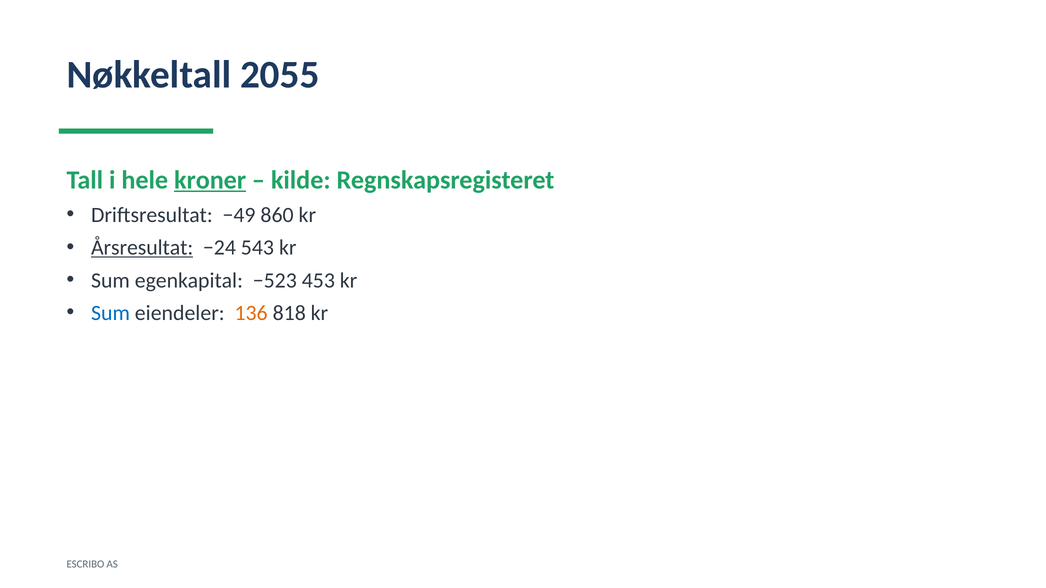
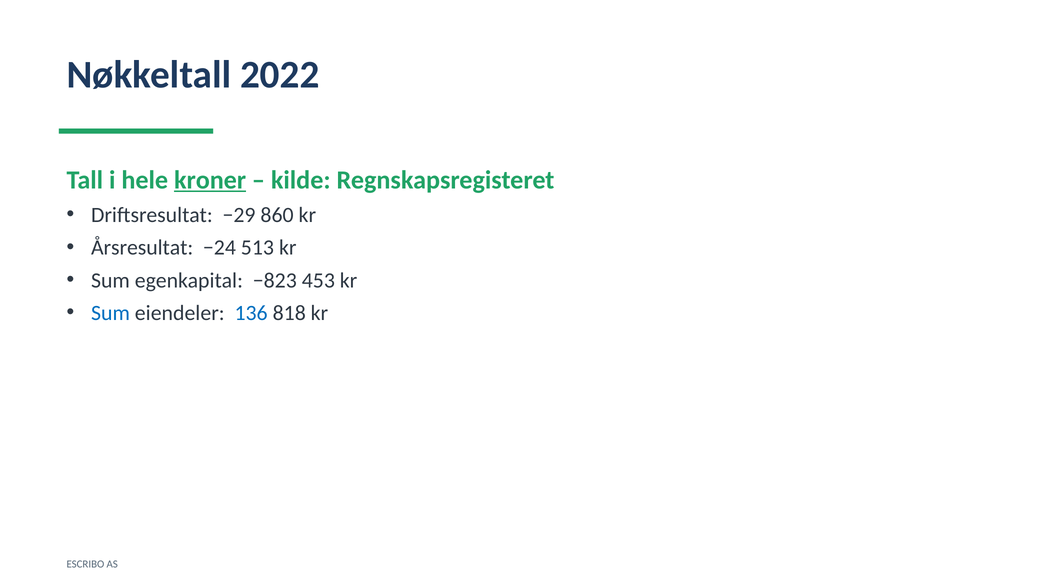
2055: 2055 -> 2022 (280, 75)
−49: −49 -> −29 (239, 215)
Årsresultat underline: present -> none (142, 248)
543: 543 -> 513 (257, 248)
−523: −523 -> −823 (275, 281)
136 colour: orange -> blue (251, 313)
